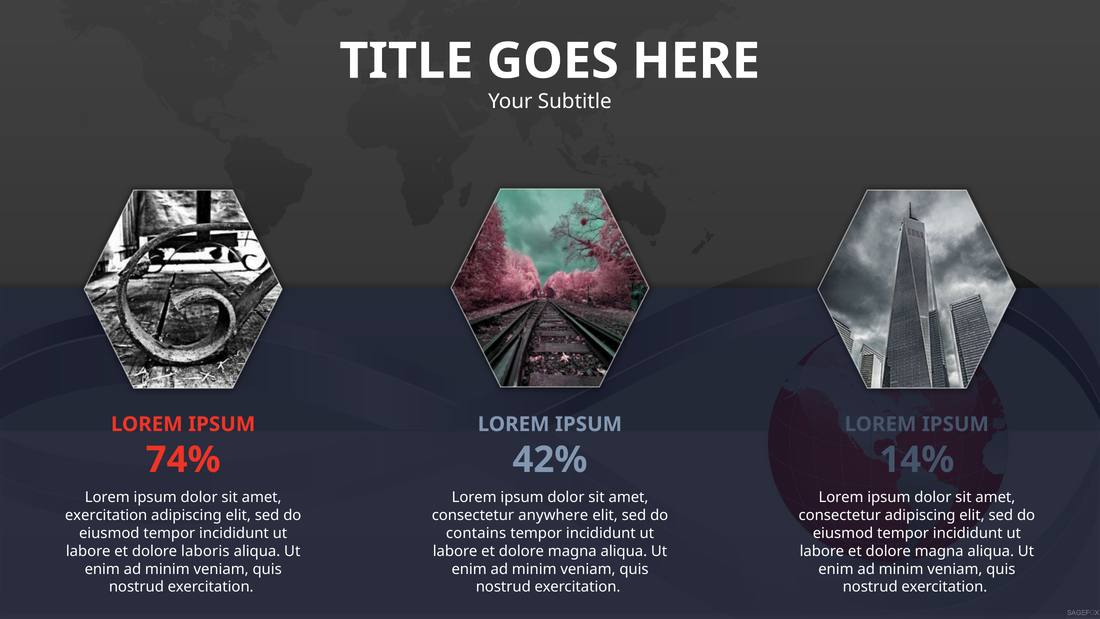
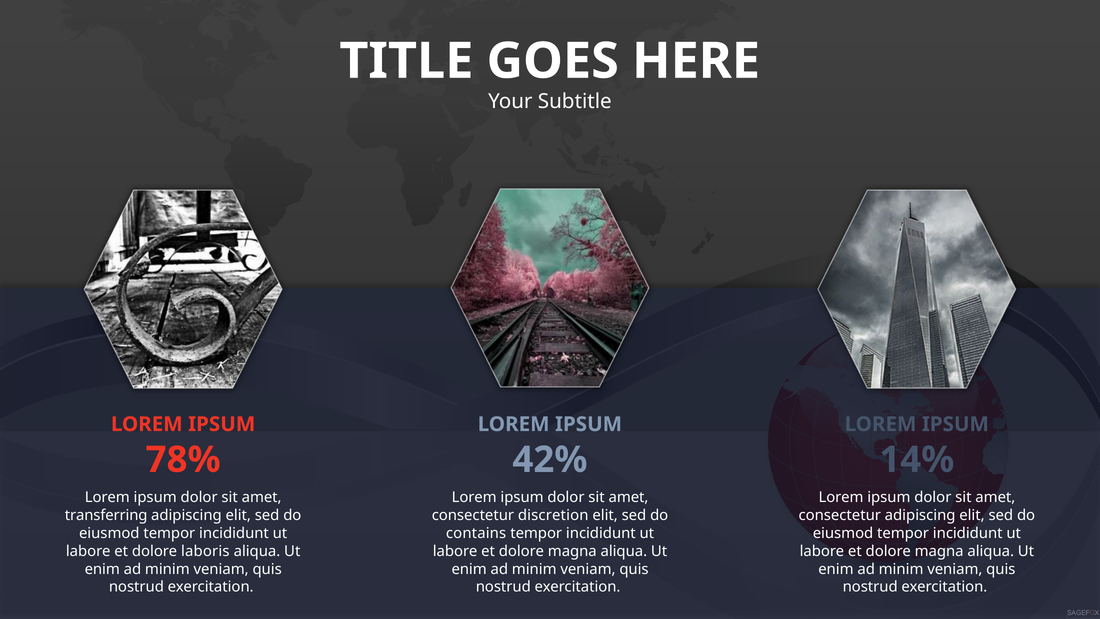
74%: 74% -> 78% (183, 460)
exercitation: exercitation -> transferring (106, 515)
anywhere: anywhere -> discretion (553, 515)
